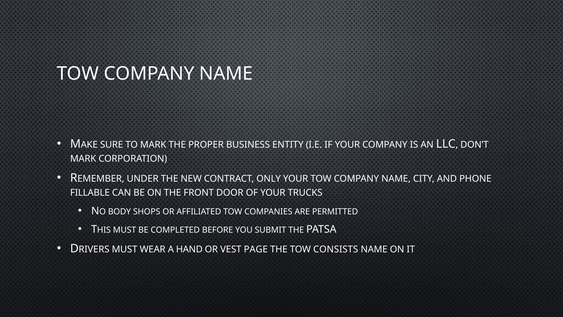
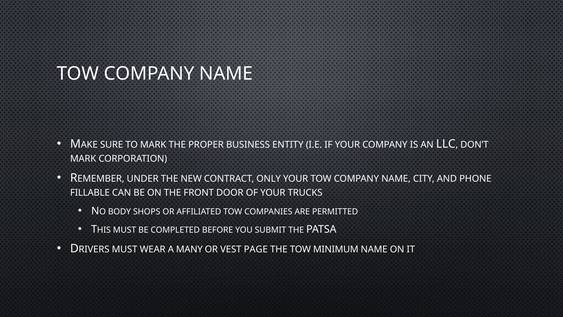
HAND: HAND -> MANY (189, 249)
CONSISTS: CONSISTS -> MINIMUM (336, 249)
